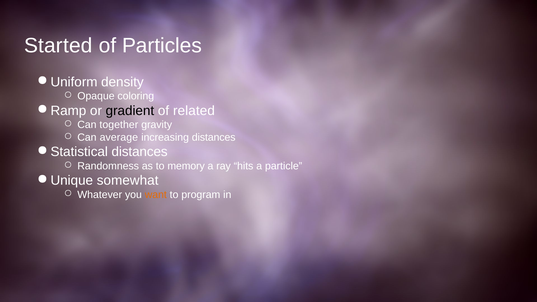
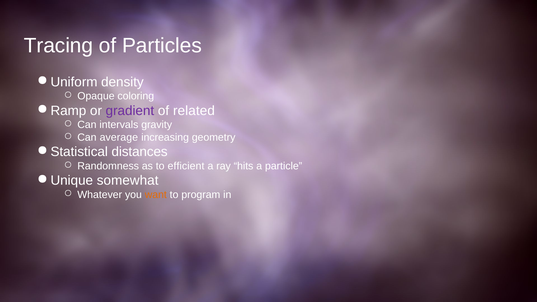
Started: Started -> Tracing (58, 45)
gradient colour: black -> purple (130, 111)
together: together -> intervals (119, 125)
increasing distances: distances -> geometry (214, 137)
memory: memory -> efficient (186, 166)
